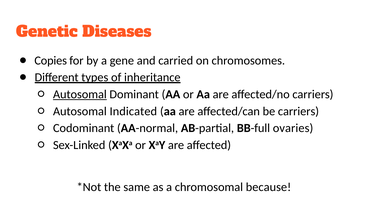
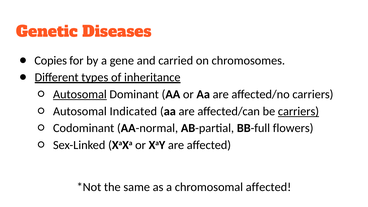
carriers underline: none -> present (298, 111)
ovaries: ovaries -> flowers (293, 128)
chromosomal because: because -> affected (268, 187)
